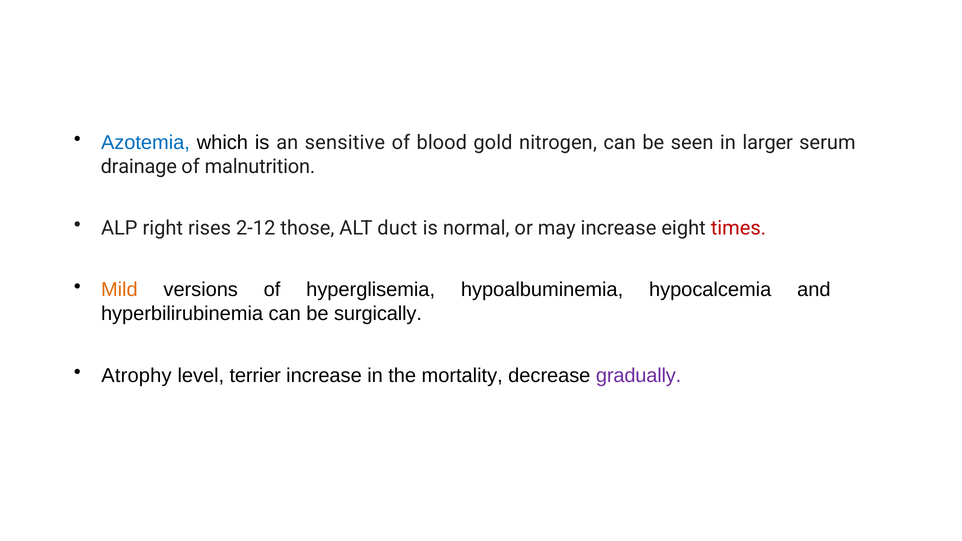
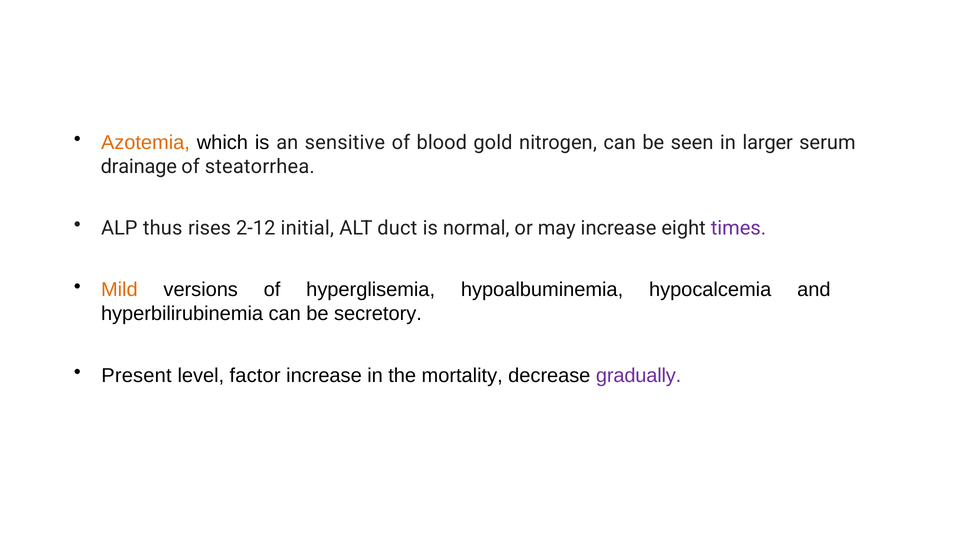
Azotemia colour: blue -> orange (145, 142)
malnutrition: malnutrition -> steatorrhea (260, 167)
right: right -> thus (163, 228)
those: those -> initial (307, 228)
times colour: red -> purple (738, 228)
surgically: surgically -> secretory (378, 314)
Atrophy: Atrophy -> Present (136, 375)
terrier: terrier -> factor (255, 375)
